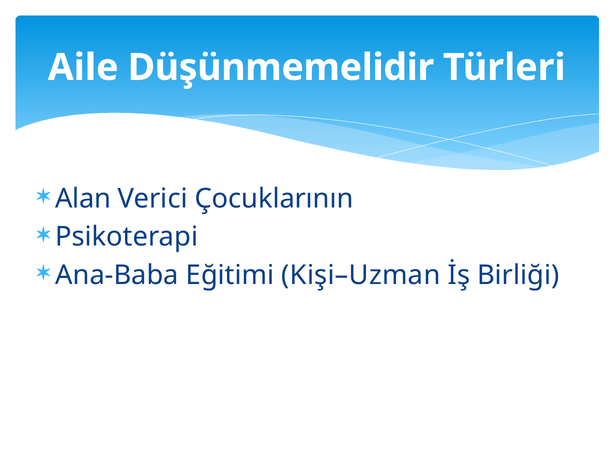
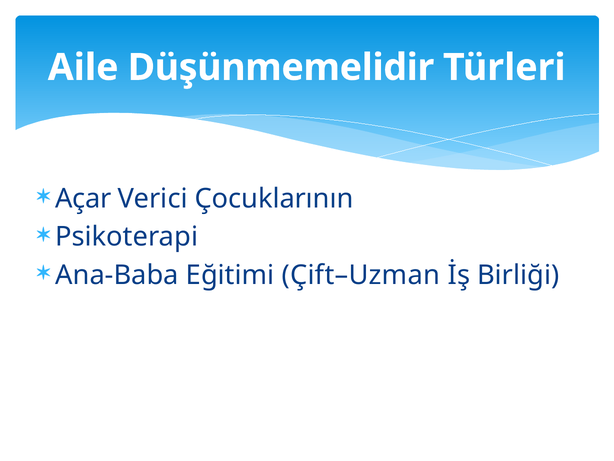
Alan: Alan -> Açar (83, 198)
Kişi–Uzman: Kişi–Uzman -> Çift–Uzman (361, 275)
